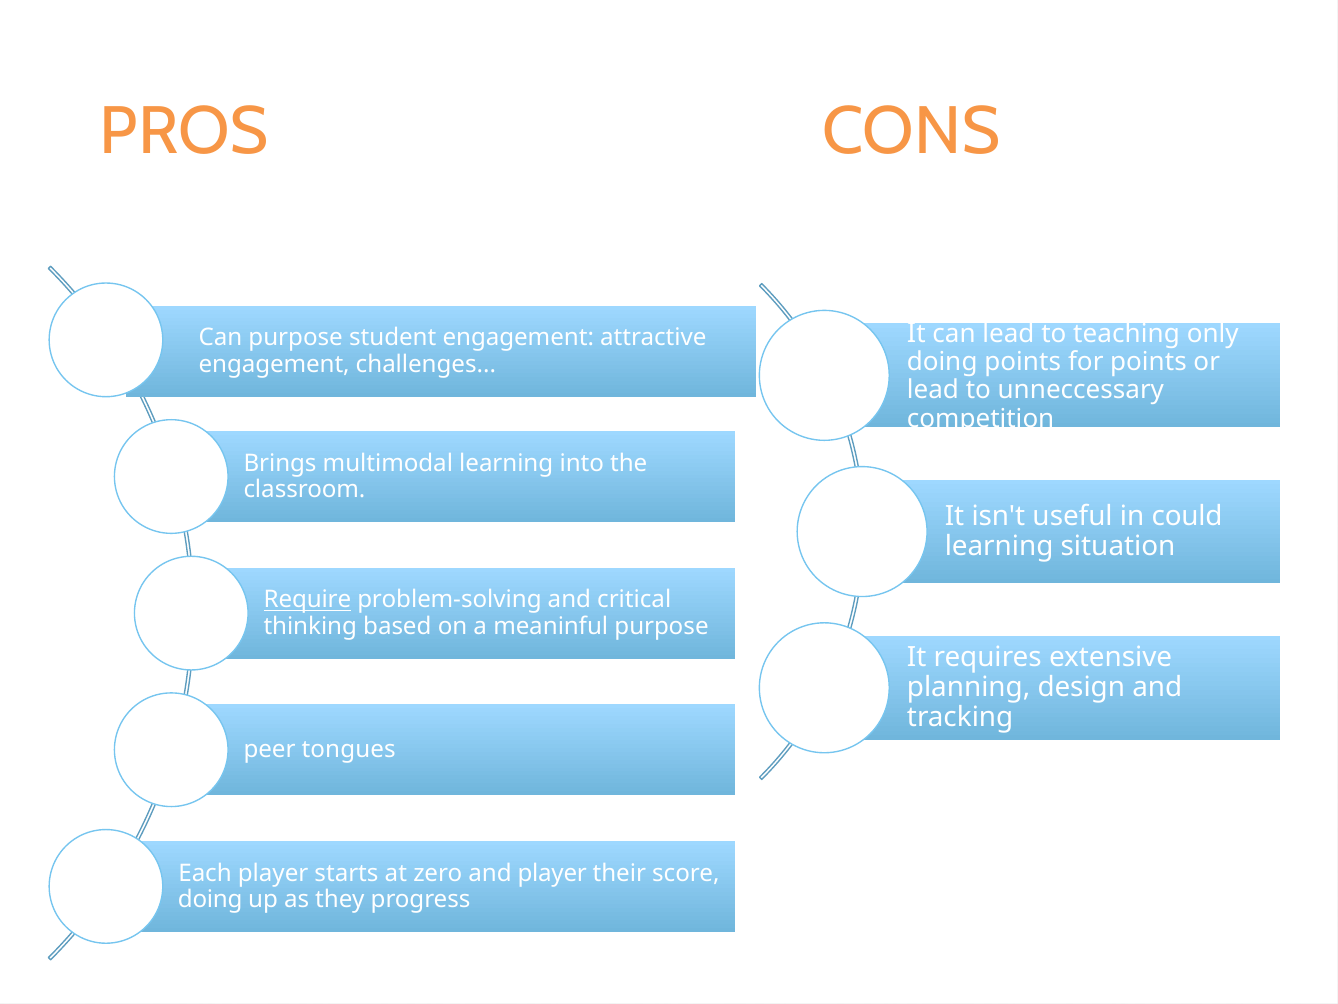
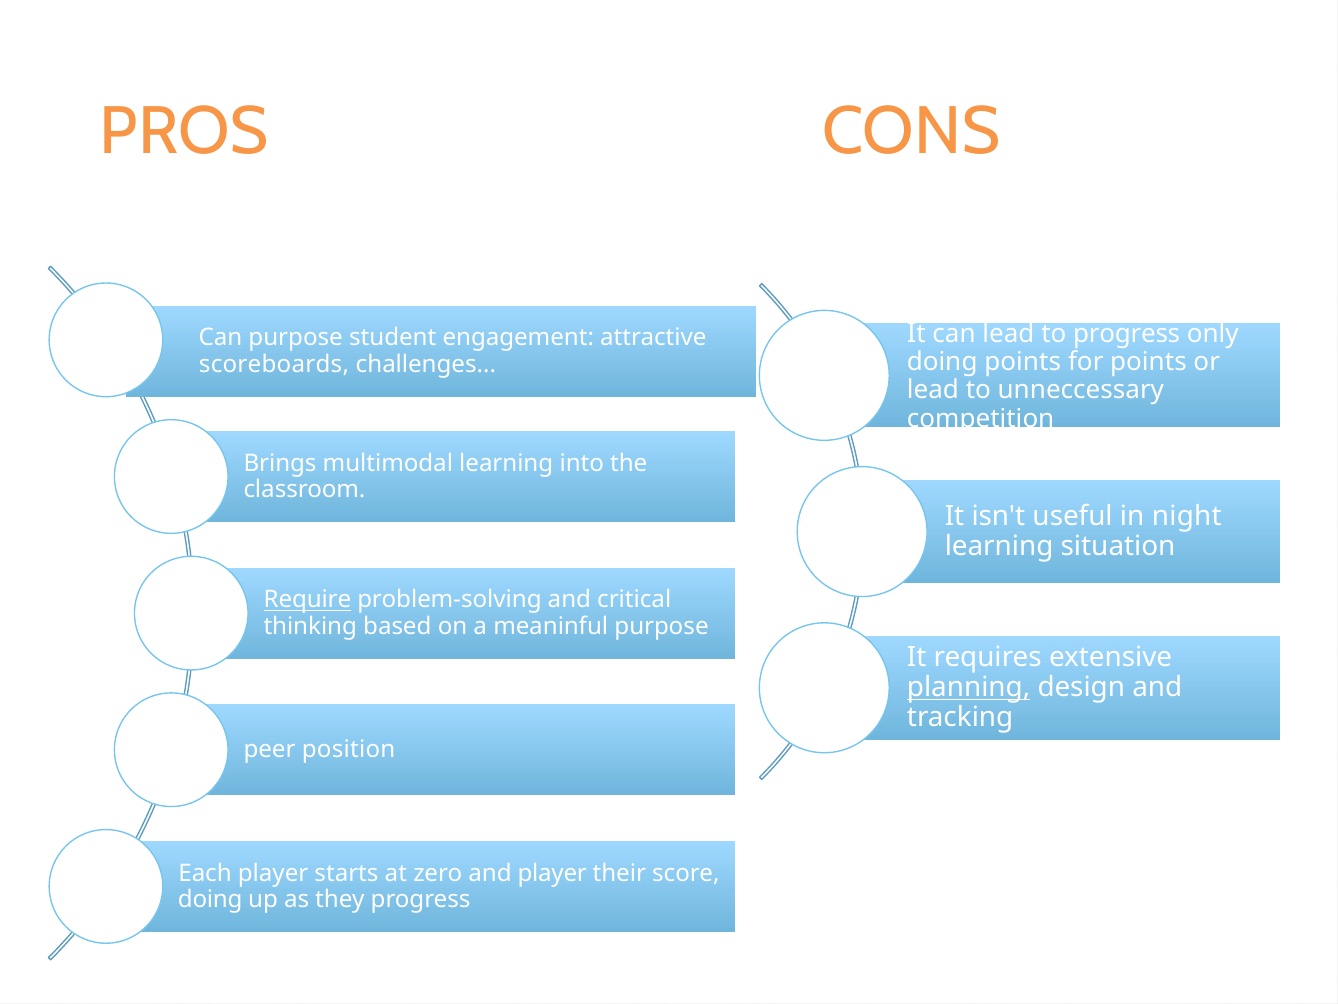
to teaching: teaching -> progress (1127, 333)
engagement: engagement -> scoreboards (274, 364)
could: could -> night (1187, 516)
planning underline: none -> present (969, 687)
tongues: tongues -> position (349, 749)
